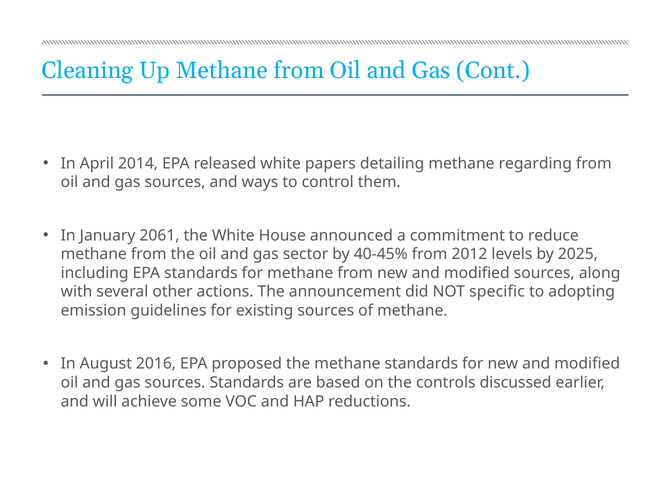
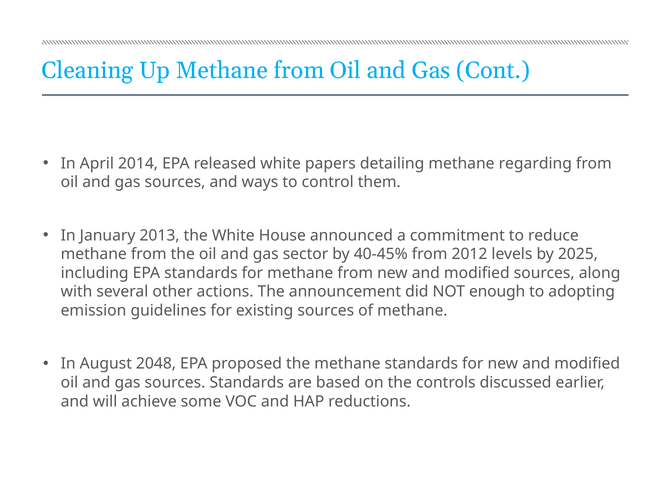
2061: 2061 -> 2013 (160, 236)
specific: specific -> enough (497, 292)
2016: 2016 -> 2048 (156, 364)
